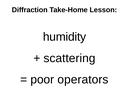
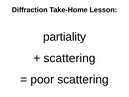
humidity: humidity -> partiality (65, 37)
poor operators: operators -> scattering (83, 79)
